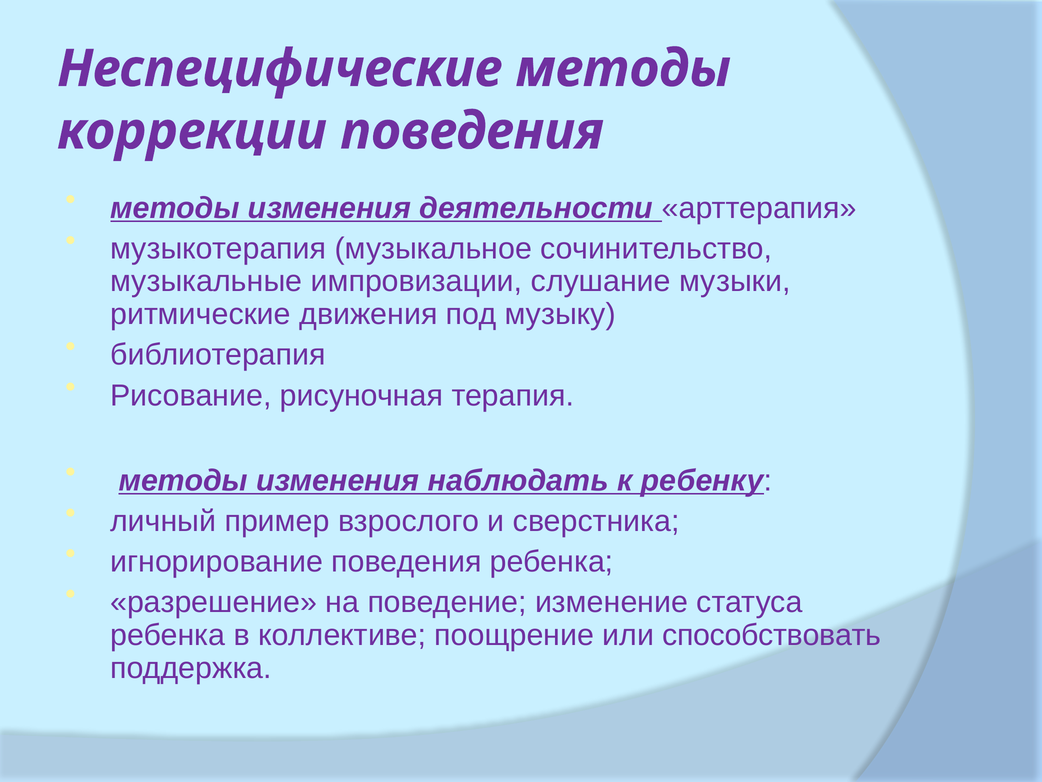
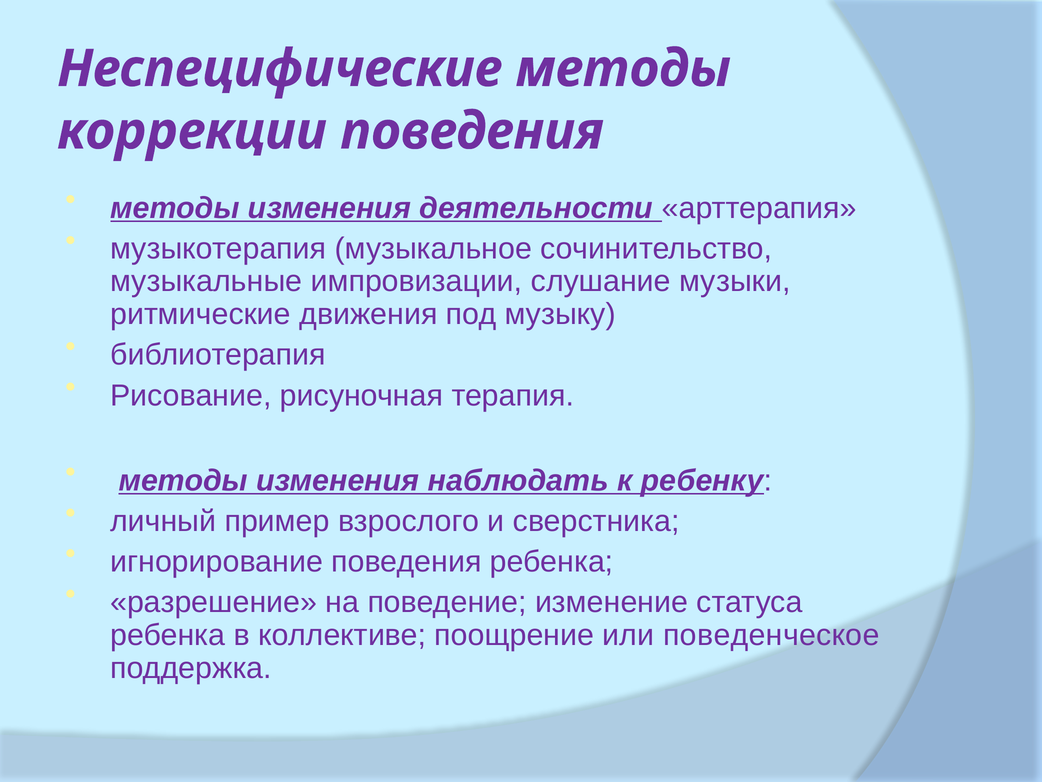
способствовать: способствовать -> поведенческое (771, 635)
